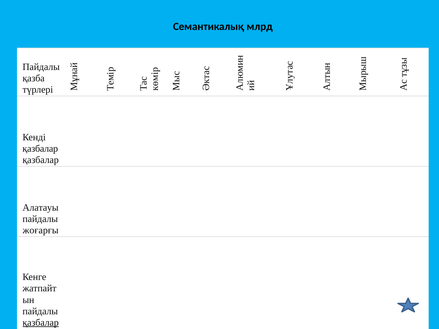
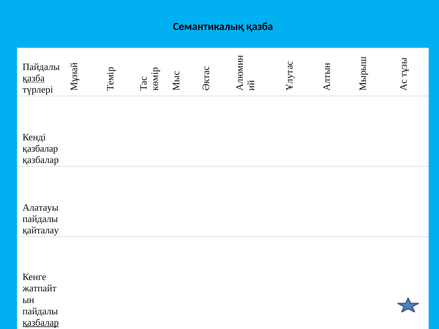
Семантикалық млрд: млрд -> қазба (260, 27)
қазба underline: none -> present (34, 78)
жоғарғы: жоғарғы -> қайталау (41, 230)
